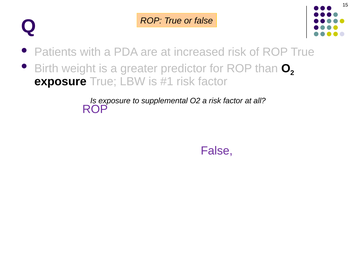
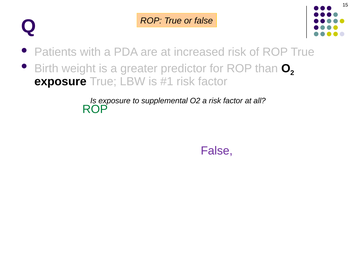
ROP colour: purple -> green (95, 109)
